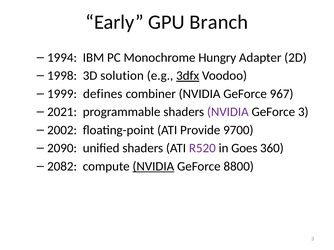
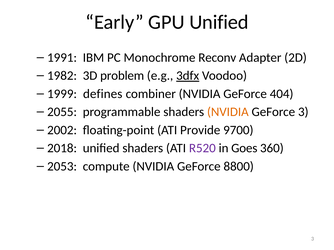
GPU Branch: Branch -> Unified (219, 22)
1994: 1994 -> 1991 (62, 58)
Hungry: Hungry -> Reconv (217, 58)
1998: 1998 -> 1982 (62, 76)
solution: solution -> problem (122, 76)
967: 967 -> 404 (282, 94)
2021: 2021 -> 2055 (62, 112)
NVIDIA colour: purple -> orange (228, 112)
2090: 2090 -> 2018 (62, 148)
2082: 2082 -> 2053 (62, 167)
NVIDIA underline: present -> none (153, 167)
